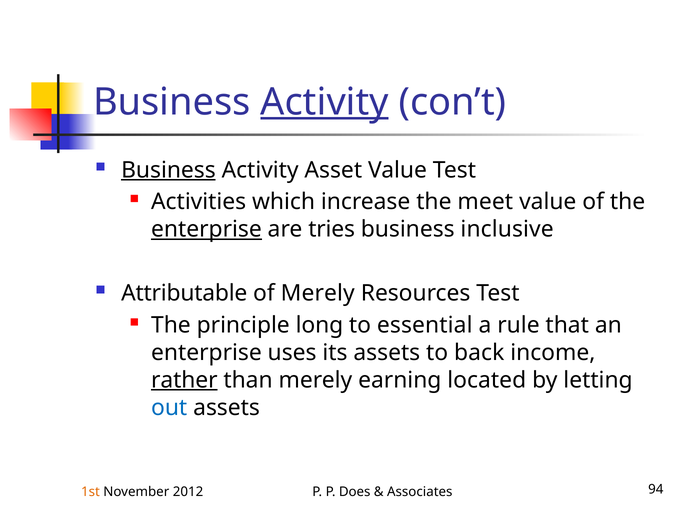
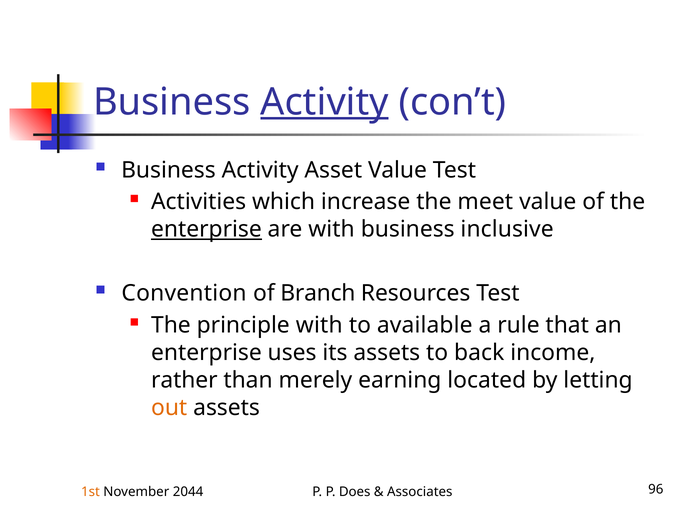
Business underline: present -> none (168, 170)
are tries: tries -> with (331, 229)
Attributable: Attributable -> Convention (184, 293)
of Merely: Merely -> Branch (318, 293)
principle long: long -> with (319, 325)
essential: essential -> available (425, 325)
rather underline: present -> none (184, 380)
out colour: blue -> orange (169, 407)
94: 94 -> 96 (656, 489)
2012: 2012 -> 2044 (188, 492)
